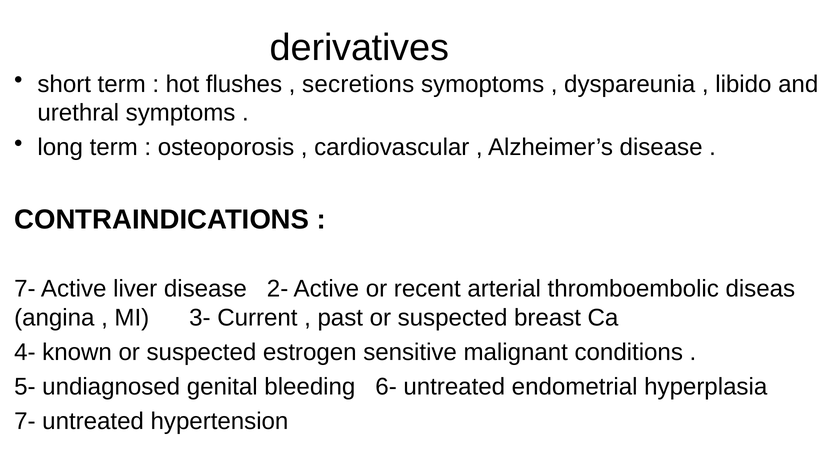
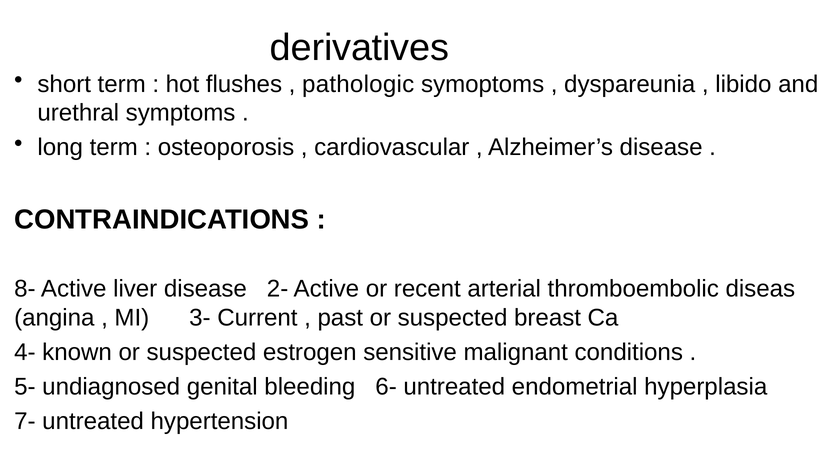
secretions: secretions -> pathologic (358, 84)
7-: 7- -> 8- (25, 289)
